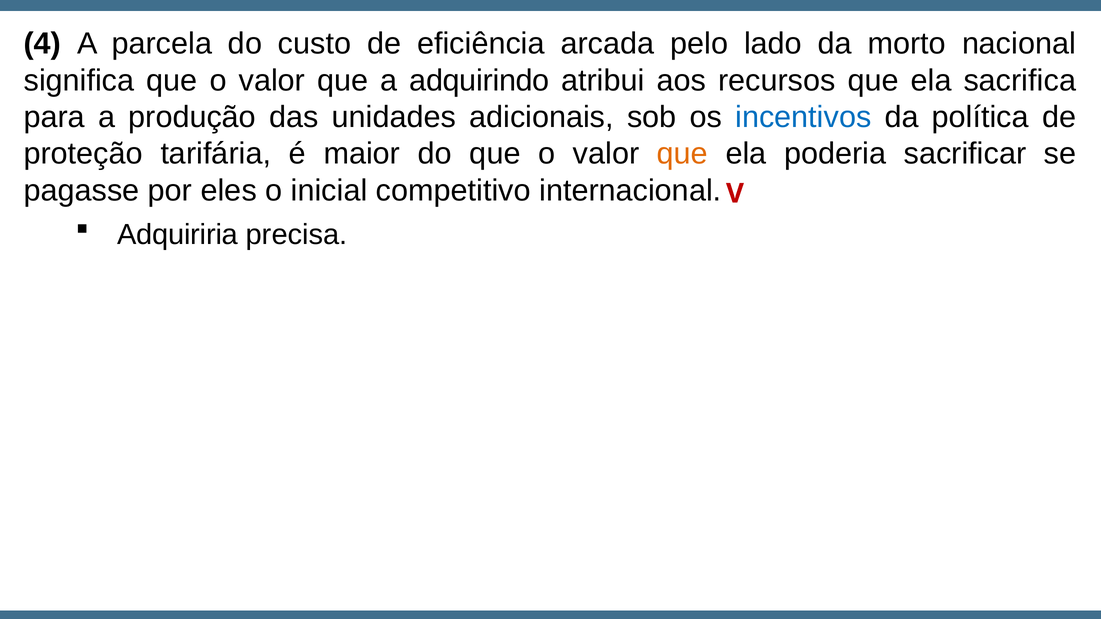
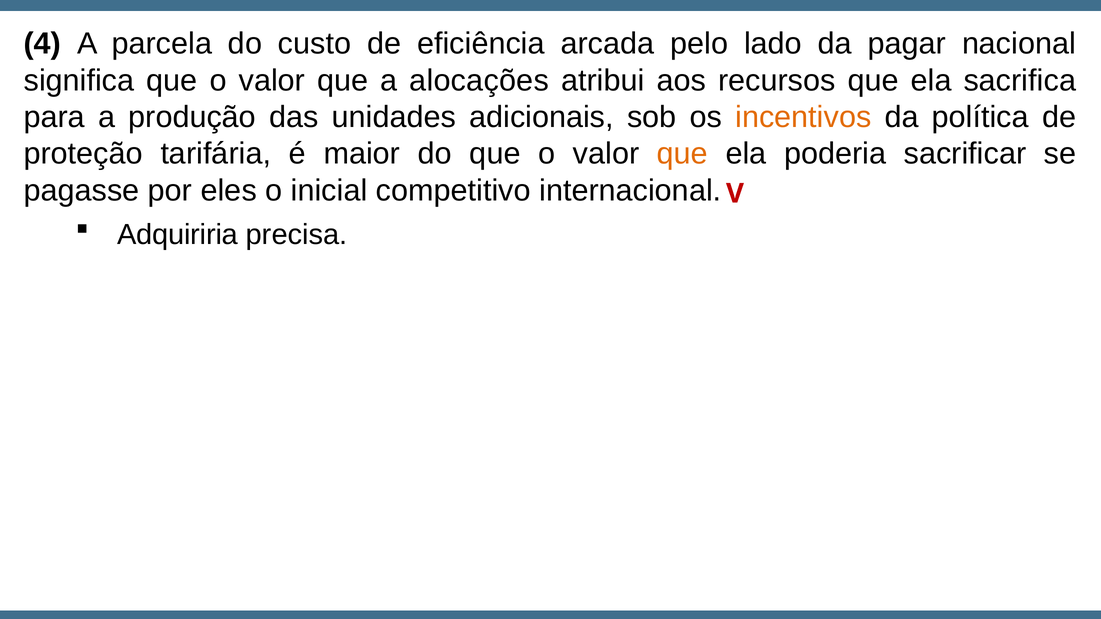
morto: morto -> pagar (907, 44)
adquirindo: adquirindo -> alocações (479, 80)
incentivos colour: blue -> orange (803, 117)
